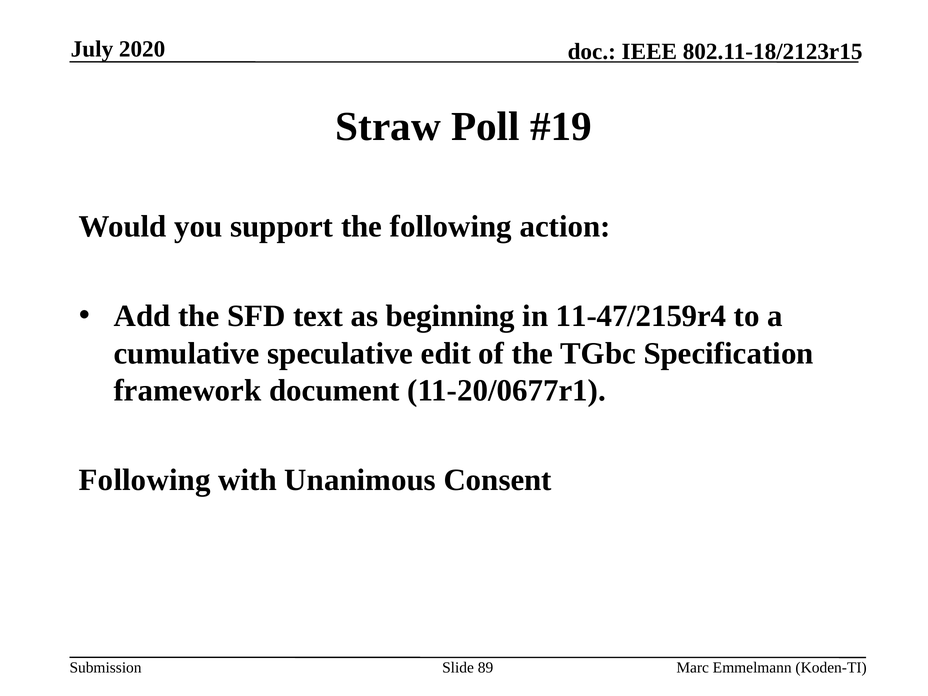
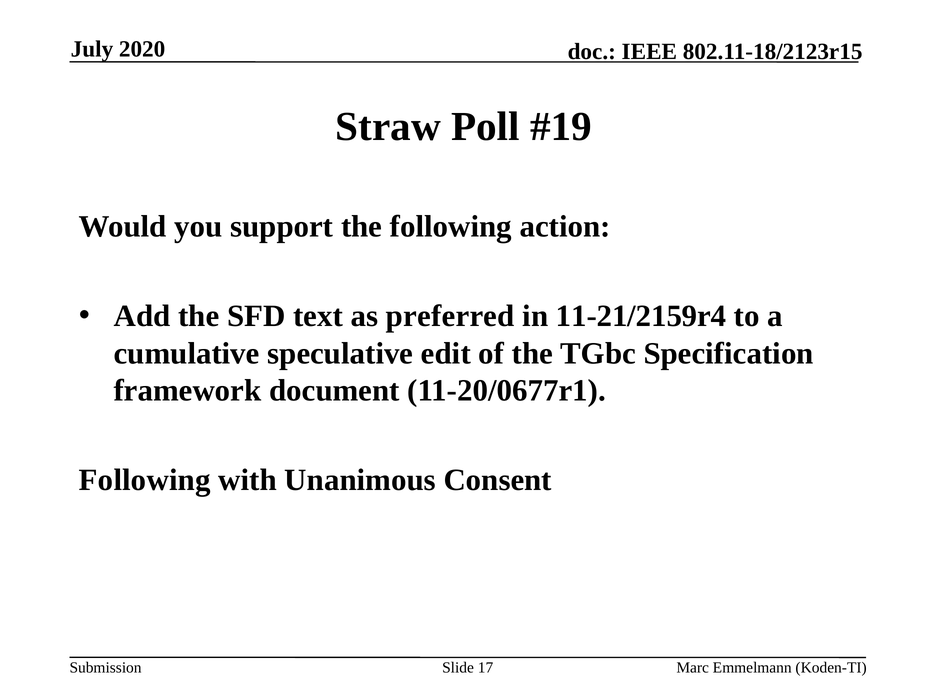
beginning: beginning -> preferred (450, 316)
11-47/2159r4: 11-47/2159r4 -> 11-21/2159r4 (641, 316)
89: 89 -> 17 (486, 668)
